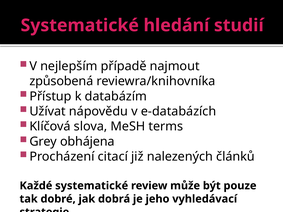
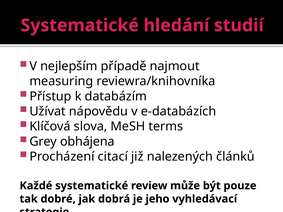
způsobená: způsobená -> measuring (61, 81)
